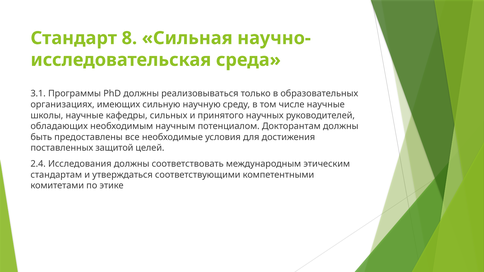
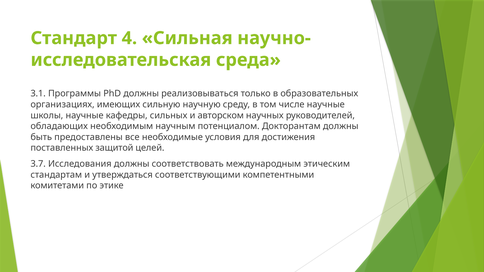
8: 8 -> 4 (129, 38)
принятого: принятого -> авторском (221, 115)
2.4: 2.4 -> 3.7 (38, 164)
